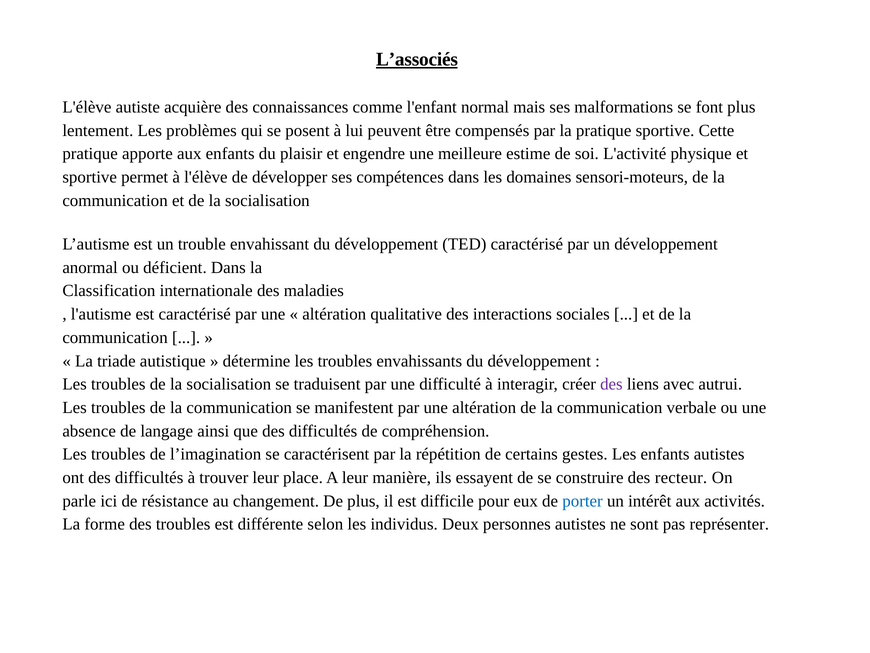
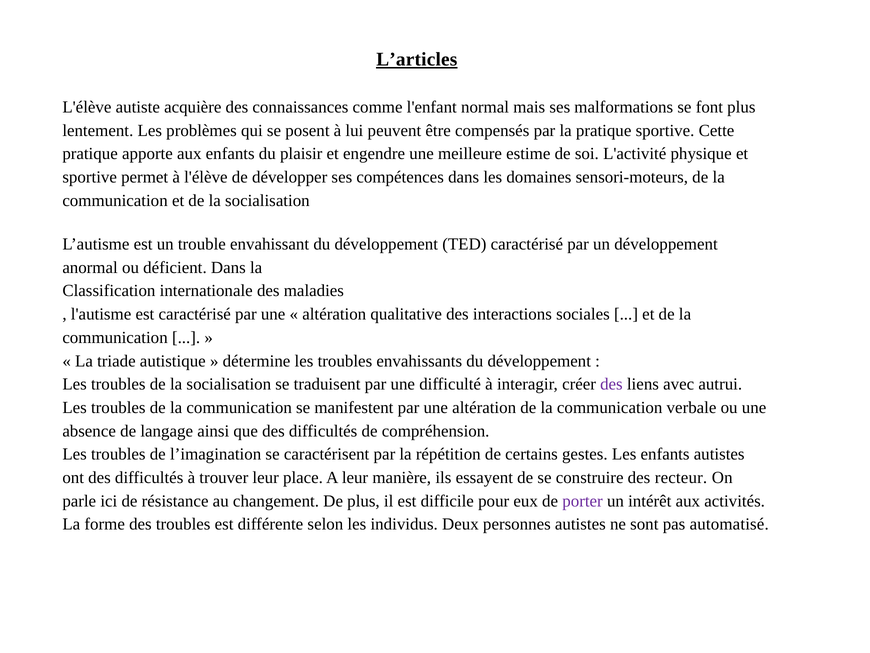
L’associés: L’associés -> L’articles (417, 59)
porter colour: blue -> purple (583, 501)
représenter: représenter -> automatisé (729, 524)
